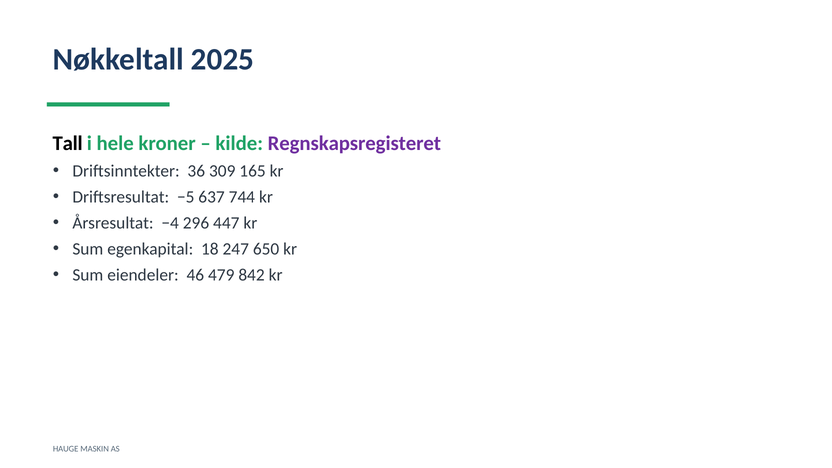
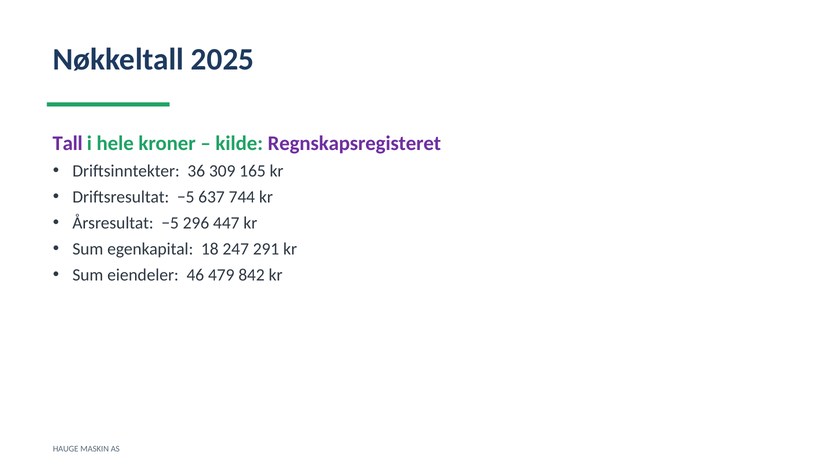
Tall colour: black -> purple (68, 143)
Årsresultat −4: −4 -> −5 (170, 223)
650: 650 -> 291 (266, 249)
